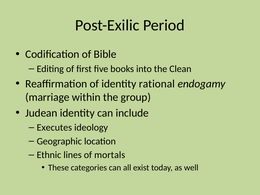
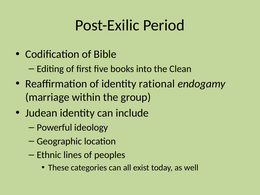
Executes: Executes -> Powerful (54, 127)
mortals: mortals -> peoples (110, 155)
